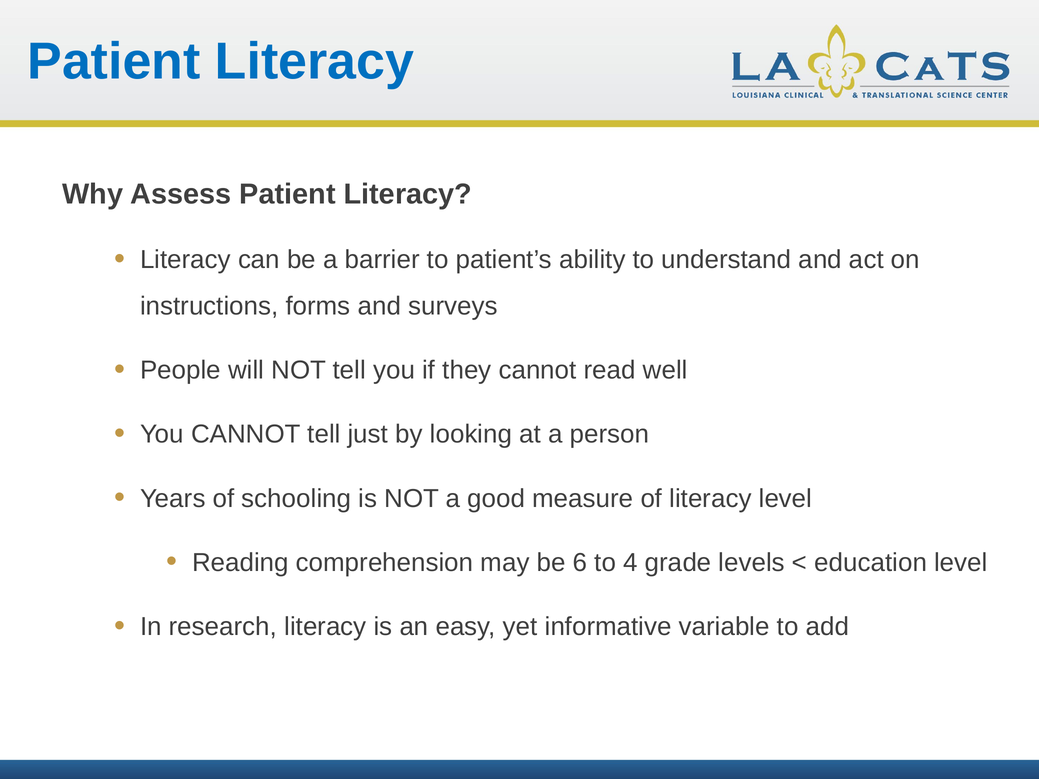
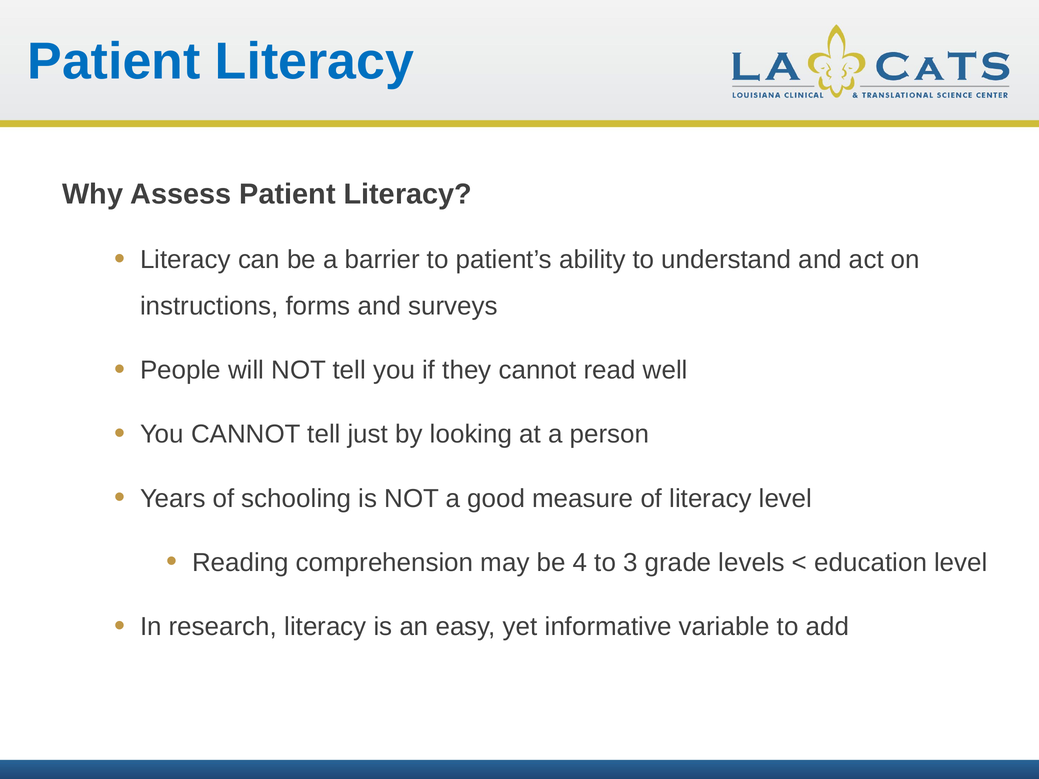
6: 6 -> 4 (580, 563)
4: 4 -> 3 (631, 563)
